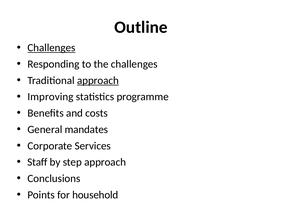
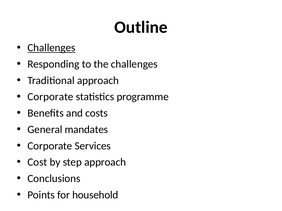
approach underline: present -> none (98, 81)
Improving: Improving -> Corporate (50, 97)
Staff: Staff -> Cost (37, 163)
